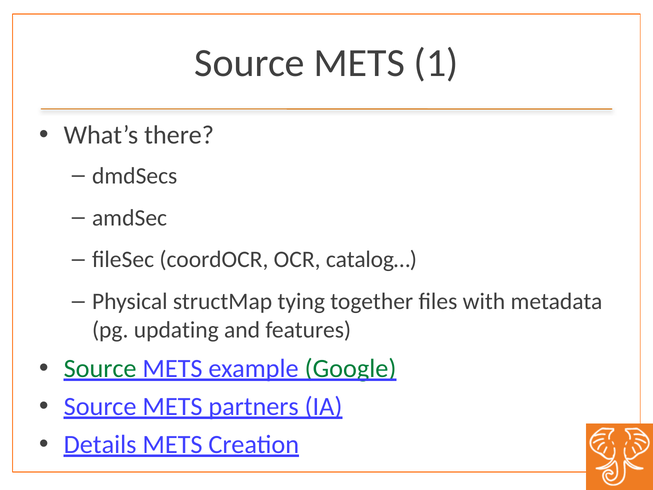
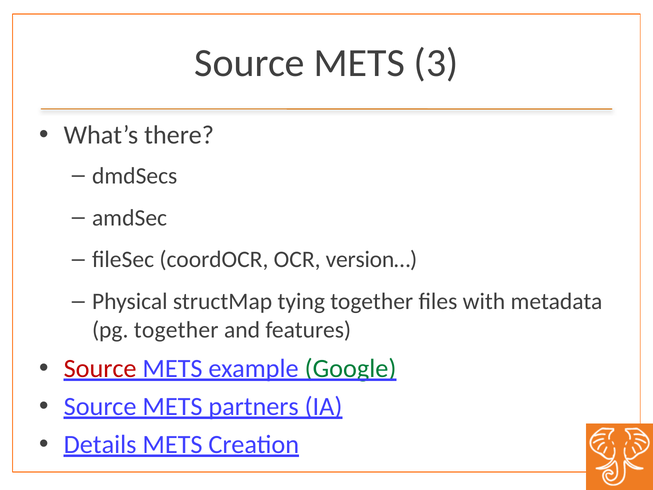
1: 1 -> 3 (436, 63)
catalog…: catalog… -> version… (371, 260)
pg updating: updating -> together (176, 330)
Source colour: green -> red (100, 368)
